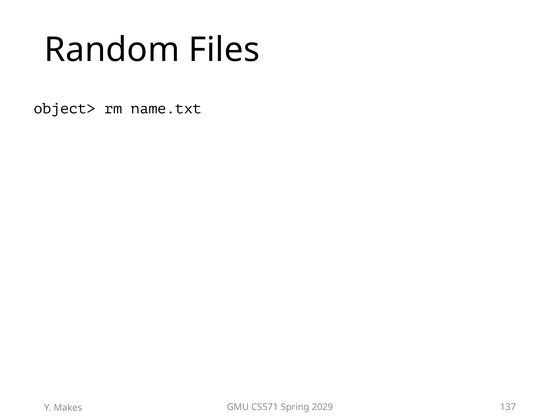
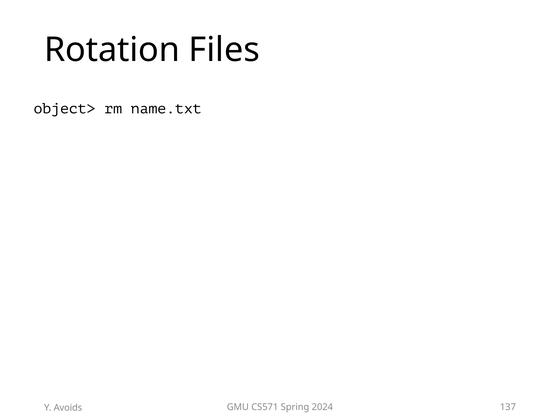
Random: Random -> Rotation (112, 50)
2029: 2029 -> 2024 (322, 407)
Makes: Makes -> Avoids (68, 408)
